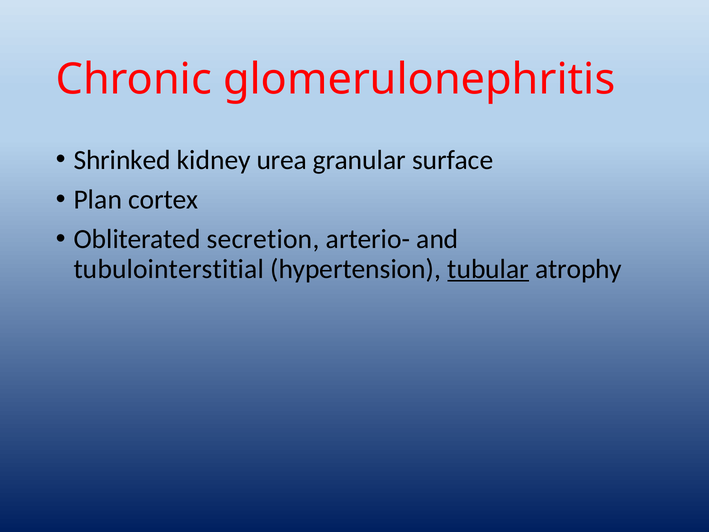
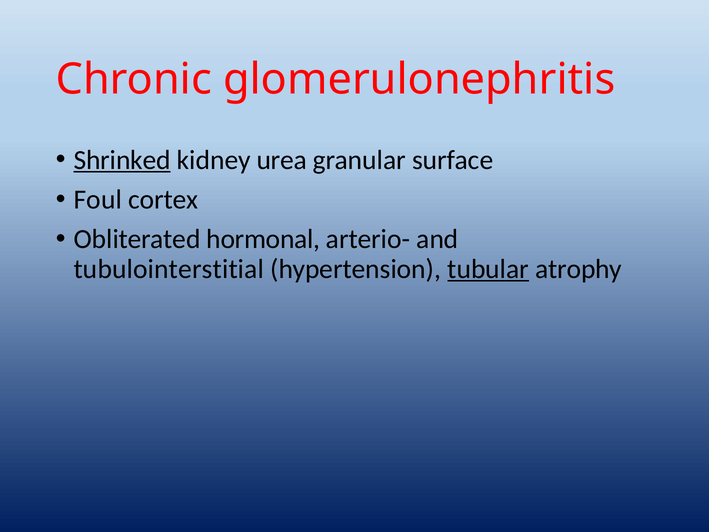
Shrinked underline: none -> present (122, 160)
Plan: Plan -> Foul (98, 199)
secretion: secretion -> hormonal (263, 239)
